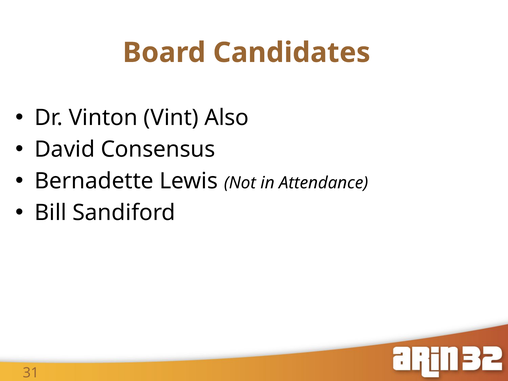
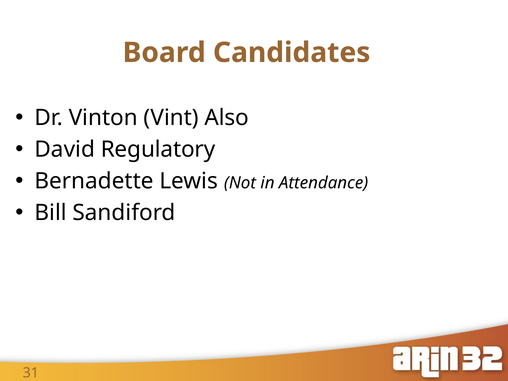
Consensus: Consensus -> Regulatory (158, 149)
